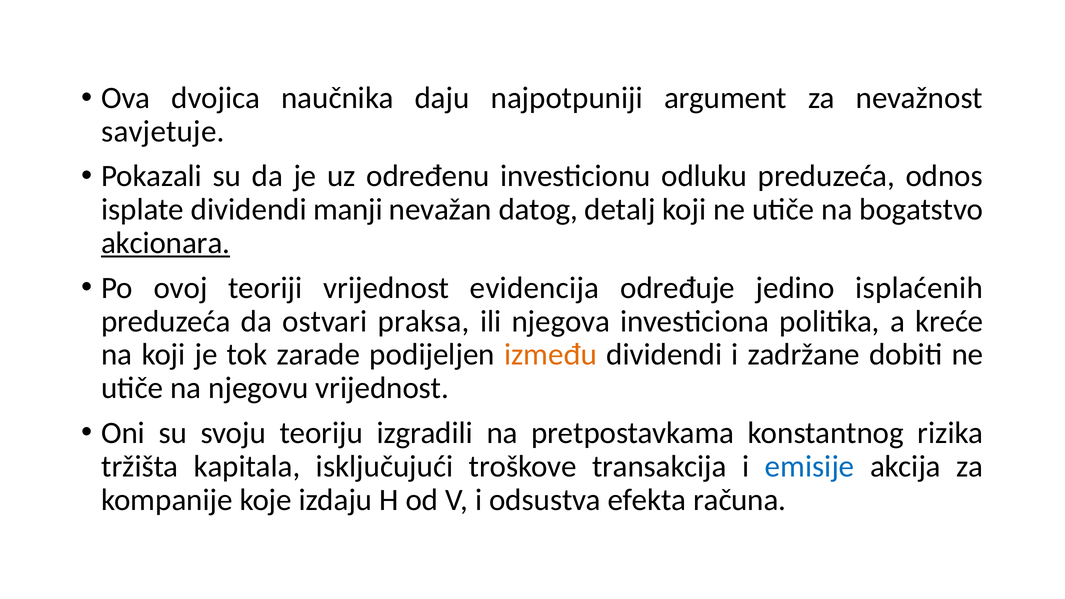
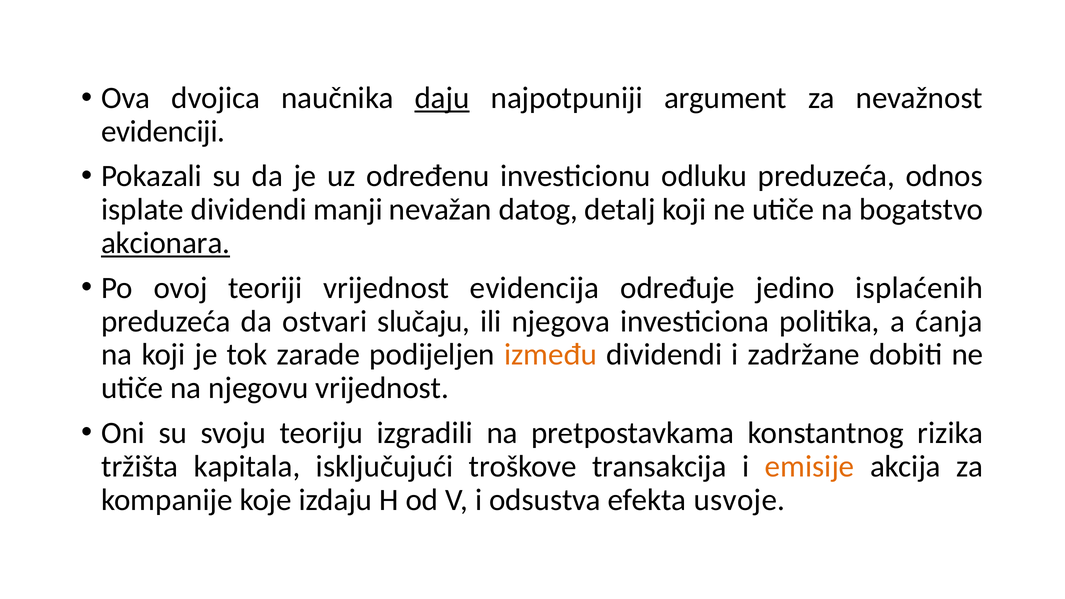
daju underline: none -> present (442, 98)
savjetuje: savjetuje -> evidenciji (163, 132)
praksa: praksa -> slučaju (424, 321)
kreće: kreće -> ćanja (949, 321)
emisije colour: blue -> orange (810, 466)
računa: računa -> usvoje (739, 500)
